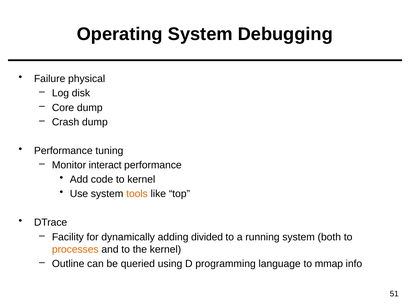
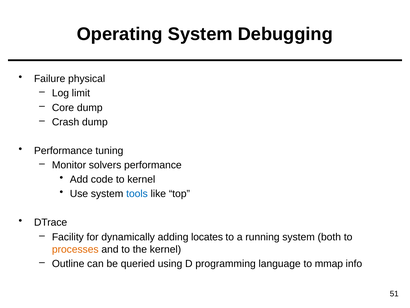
disk: disk -> limit (81, 93)
interact: interact -> solvers (105, 165)
tools colour: orange -> blue (137, 194)
divided: divided -> locates (207, 237)
